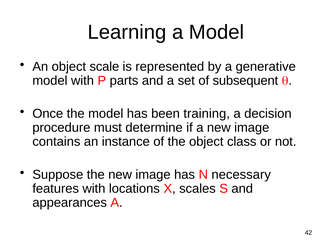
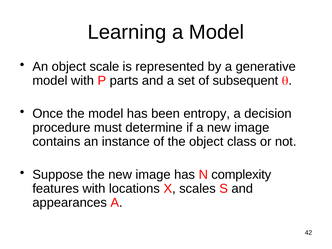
training: training -> entropy (207, 114)
necessary: necessary -> complexity (241, 175)
